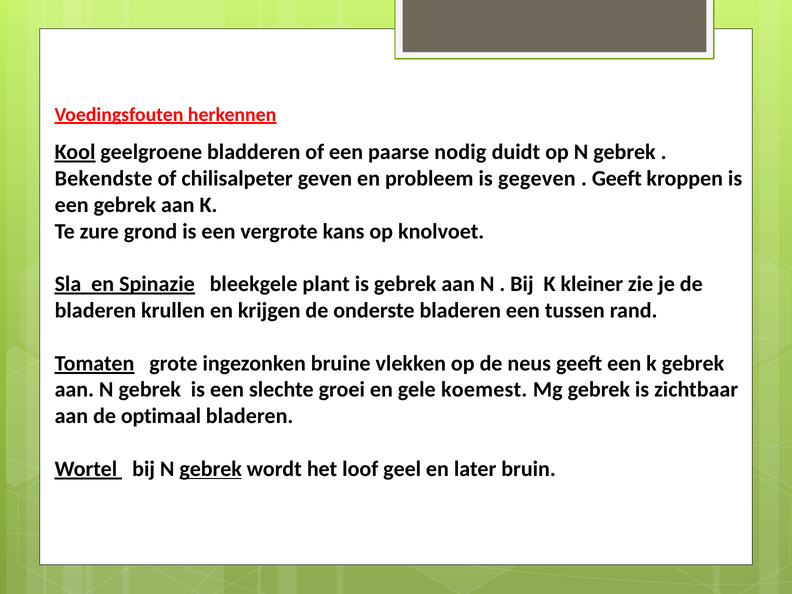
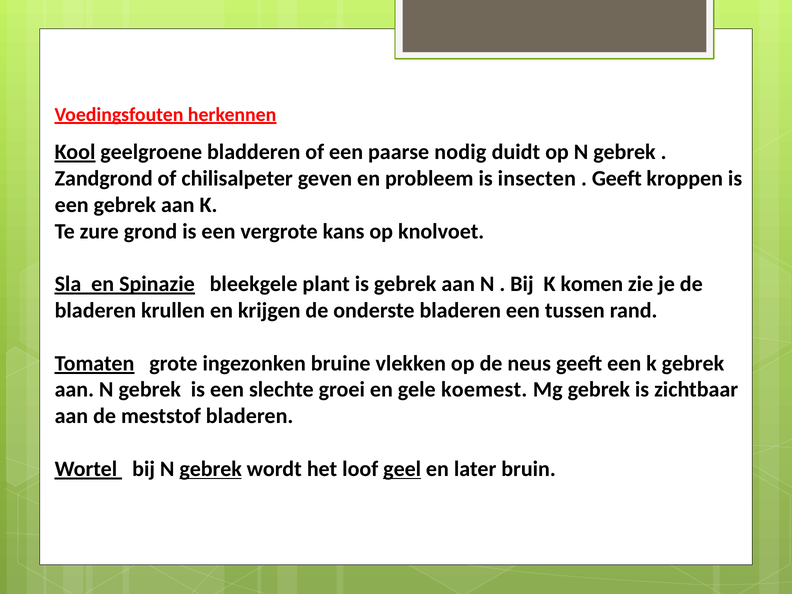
Bekendste: Bekendste -> Zandgrond (104, 178)
gegeven: gegeven -> insecten (537, 178)
kleiner: kleiner -> komen (592, 284)
optimaal: optimaal -> meststof (161, 416)
geel underline: none -> present (402, 469)
